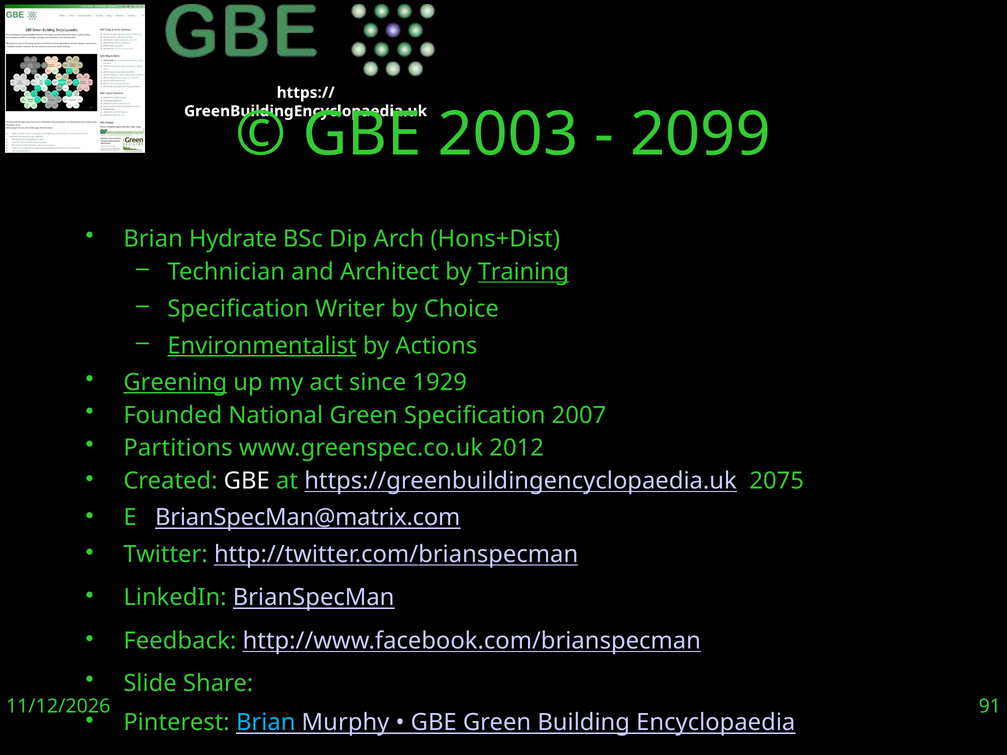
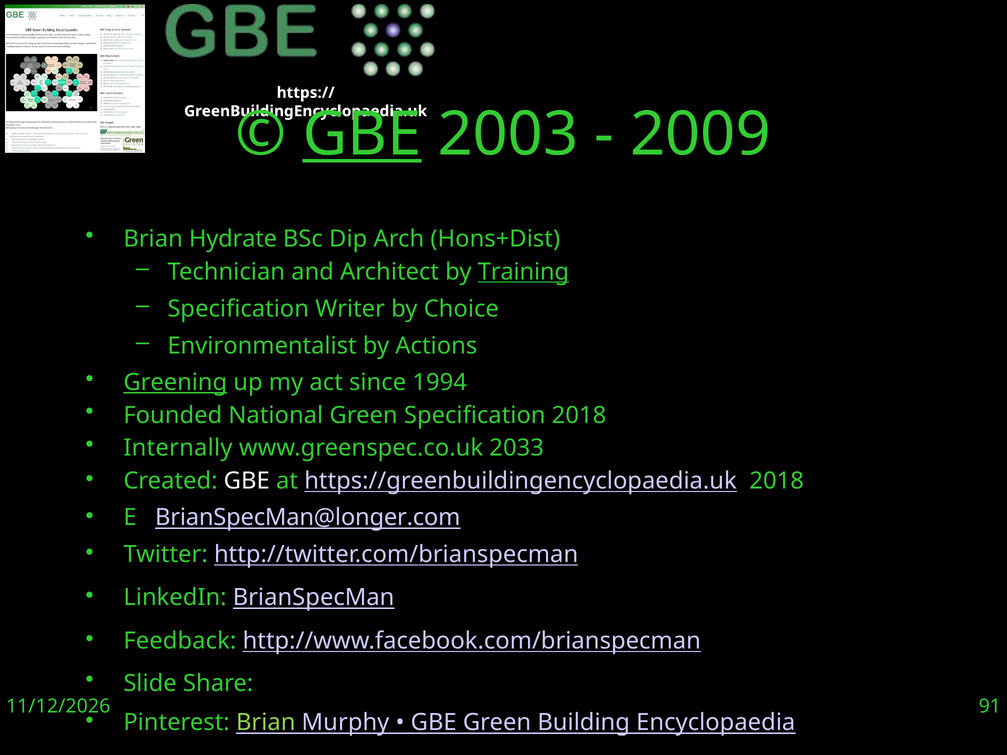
GBE underline: none -> present (362, 134)
2099: 2099 -> 2009 (700, 134)
Environmentalist underline: present -> none (262, 346)
1929: 1929 -> 1994 (440, 383)
Specification 2007: 2007 -> 2018 (579, 415)
Partitions: Partitions -> Internally (178, 448)
2012: 2012 -> 2033 (517, 448)
https://greenbuildingencyclopaedia.uk 2075: 2075 -> 2018 (777, 481)
BrianSpecMan@matrix.com: BrianSpecMan@matrix.com -> BrianSpecMan@longer.com (308, 518)
Brian colour: light blue -> light green (266, 723)
